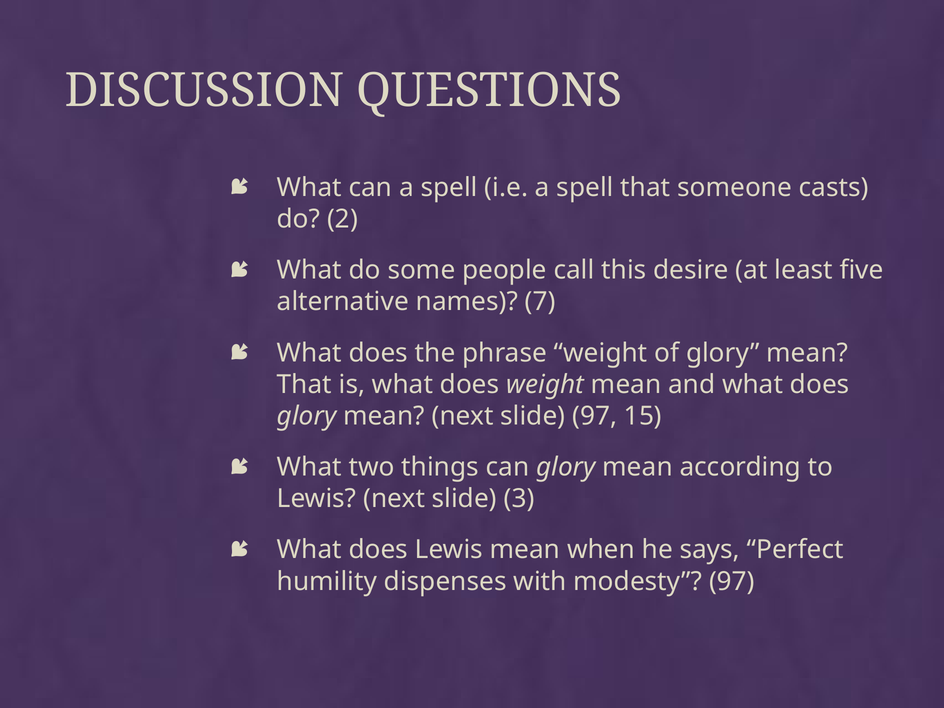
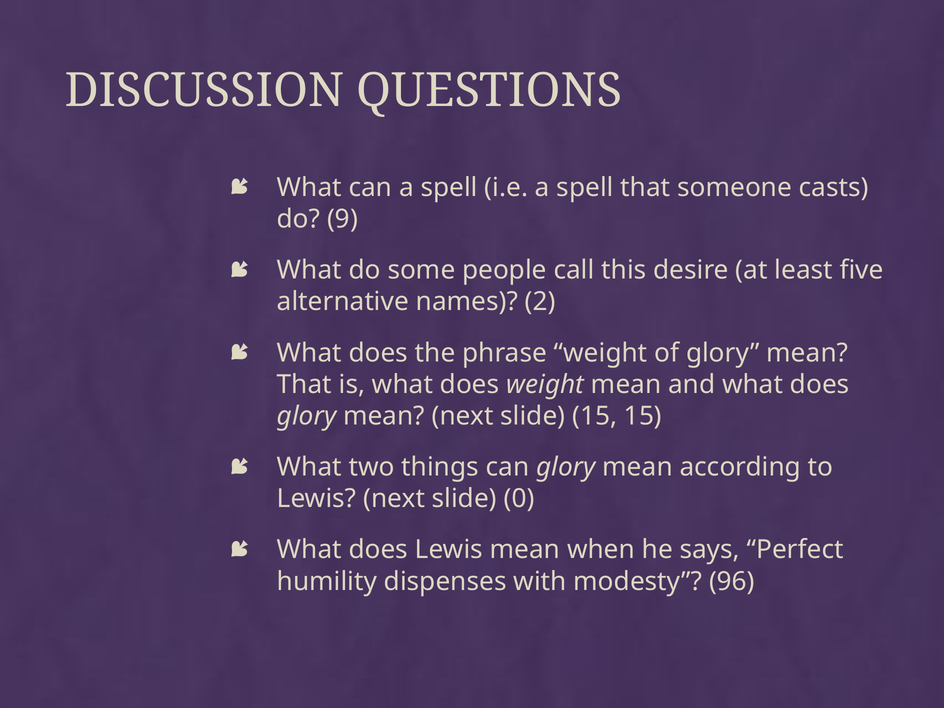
2: 2 -> 9 (342, 219)
7: 7 -> 2 (540, 302)
slide 97: 97 -> 15 (595, 416)
3: 3 -> 0 (519, 499)
modesty 97: 97 -> 96 (732, 581)
